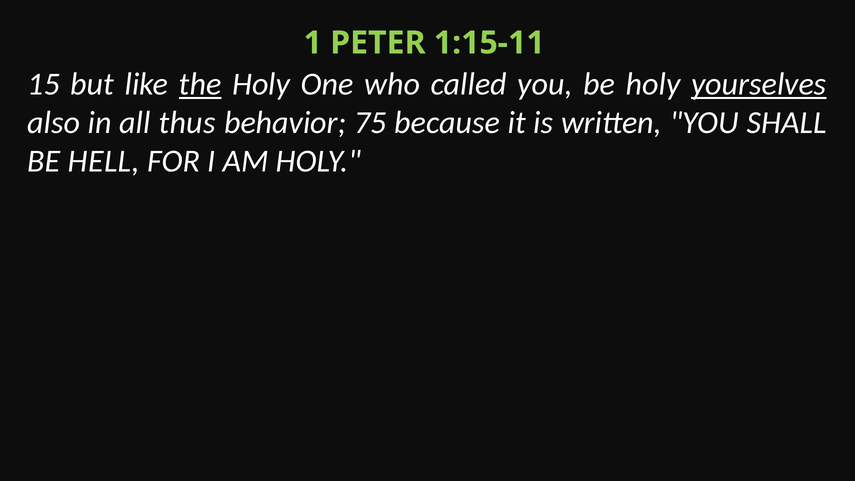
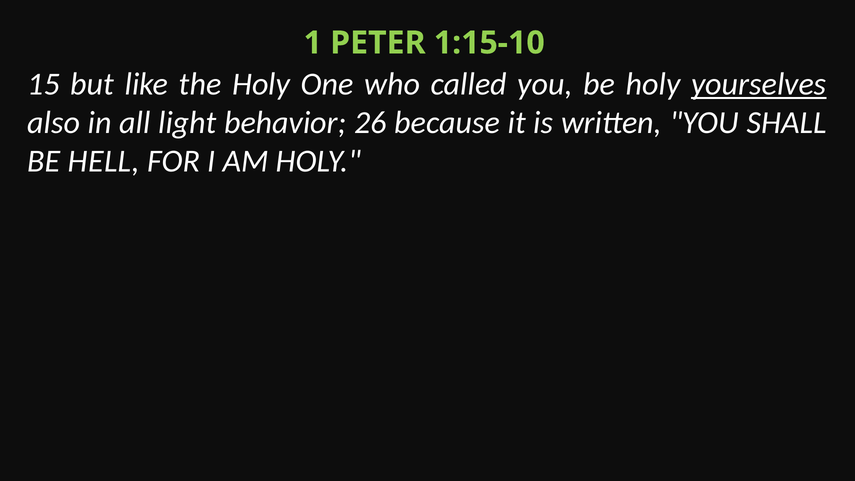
1:15-11: 1:15-11 -> 1:15-10 (489, 43)
the underline: present -> none (200, 84)
thus: thus -> light (187, 123)
75: 75 -> 26 (370, 123)
